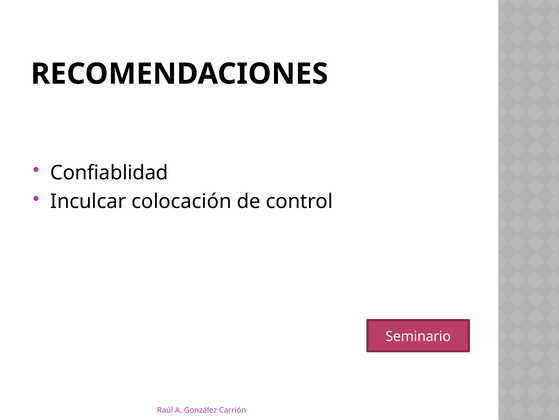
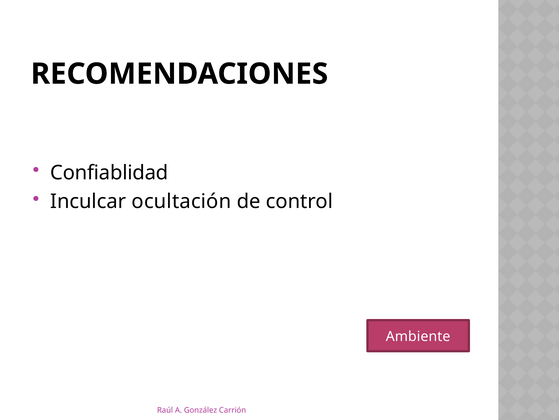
colocación: colocación -> ocultación (181, 201)
Seminario: Seminario -> Ambiente (418, 336)
